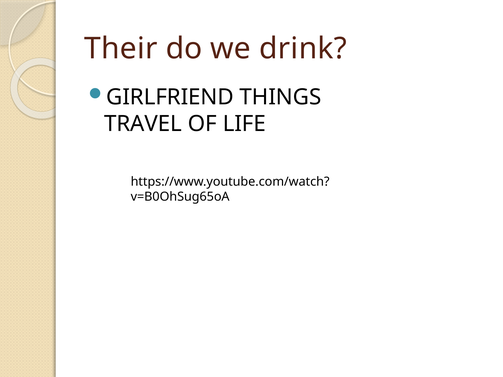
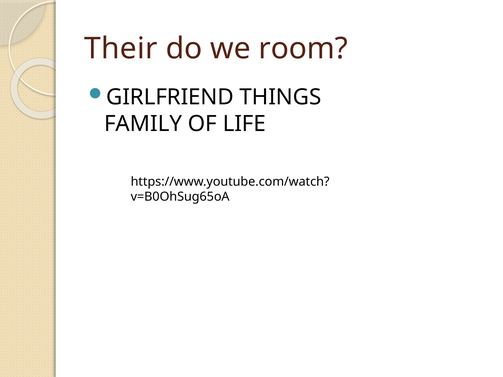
drink: drink -> room (303, 49)
TRAVEL: TRAVEL -> FAMILY (143, 124)
